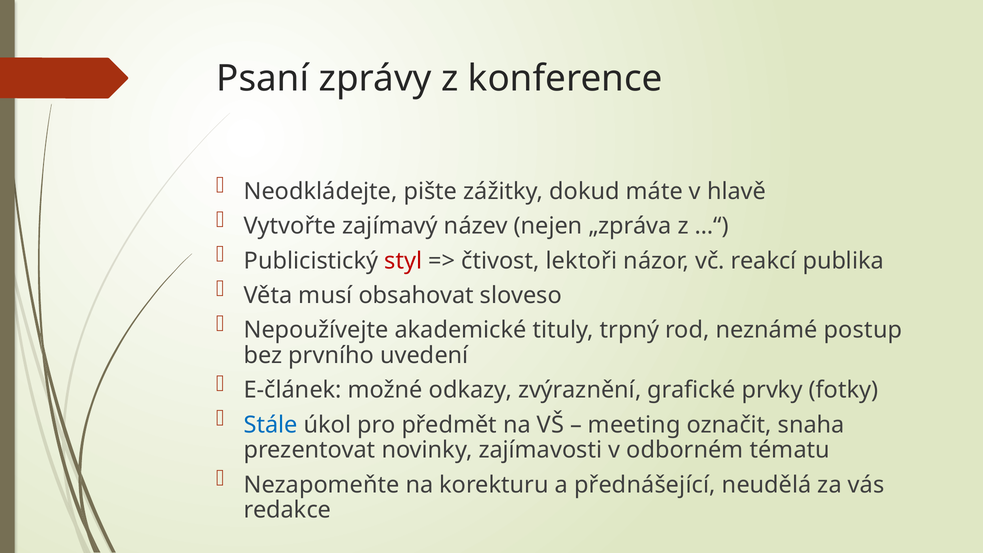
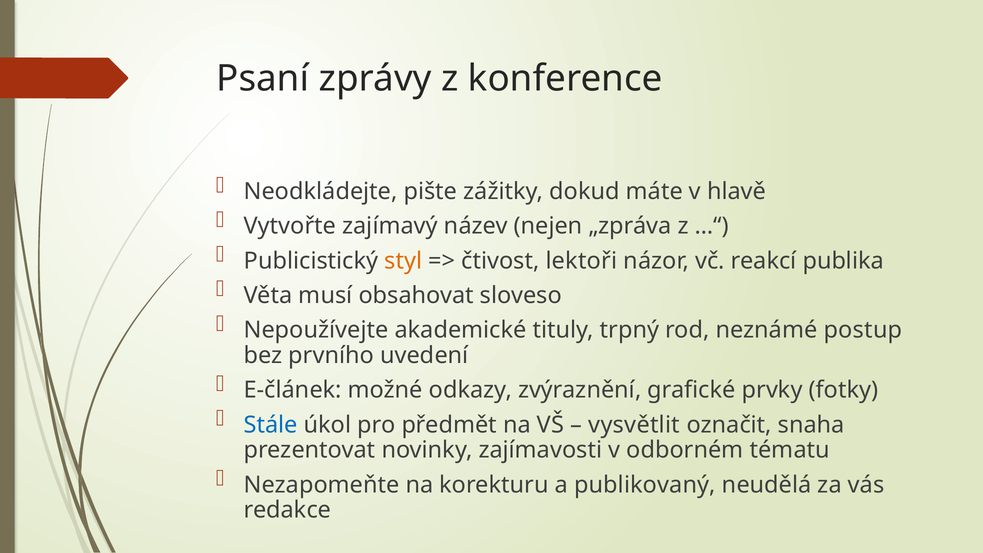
styl colour: red -> orange (403, 261)
meeting: meeting -> vysvětlit (634, 425)
přednášející: přednášející -> publikovaný (645, 485)
